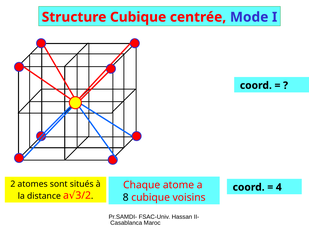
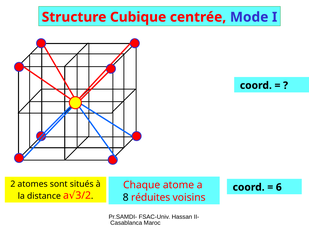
4: 4 -> 6 (279, 187)
8 cubique: cubique -> réduites (151, 197)
